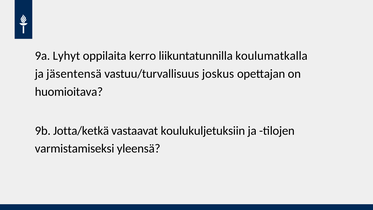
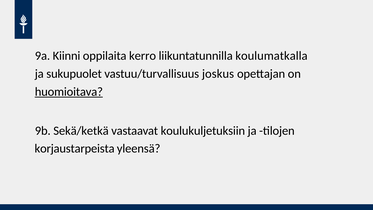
Lyhyt: Lyhyt -> Kiinni (67, 56)
jäsentensä: jäsentensä -> sukupuolet (74, 74)
huomioitava underline: none -> present (69, 92)
Jotta/ketkä: Jotta/ketkä -> Sekä/ketkä (81, 131)
varmistamiseksi: varmistamiseksi -> korjaustarpeista (75, 148)
